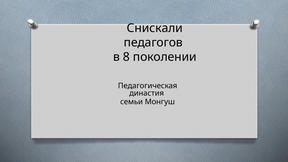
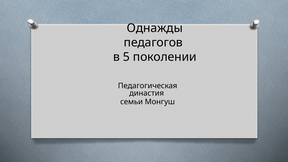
Снискали: Снискали -> Однажды (155, 28)
8: 8 -> 5 (126, 57)
